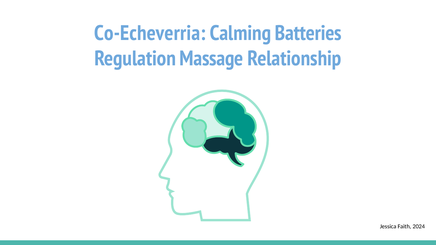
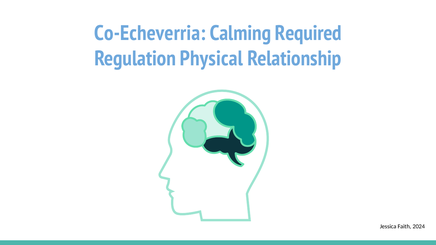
Batteries: Batteries -> Required (308, 33)
Massage: Massage -> Physical (211, 59)
